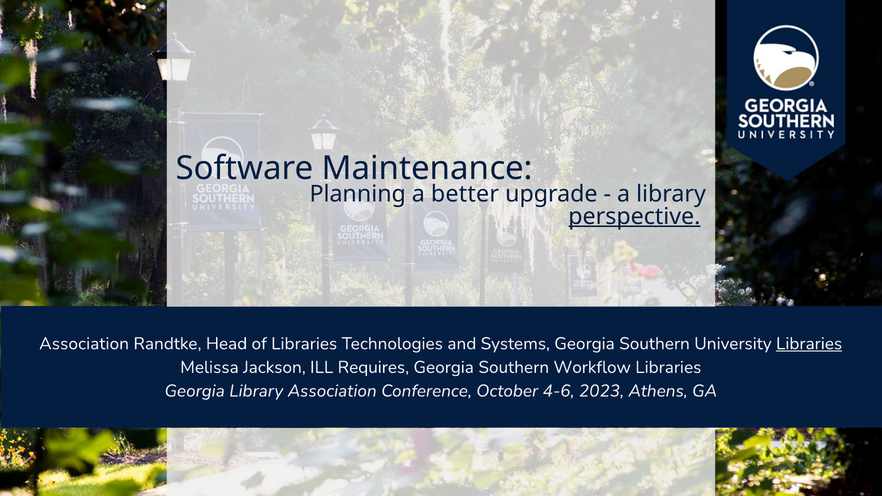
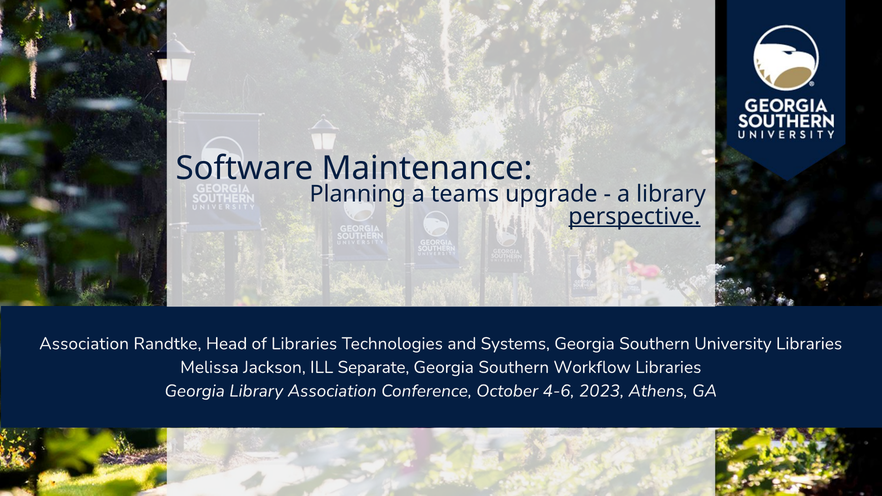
better: better -> teams (465, 194)
Libraries underline: present -> none (809, 344)
Requires: Requires -> Separate (373, 367)
